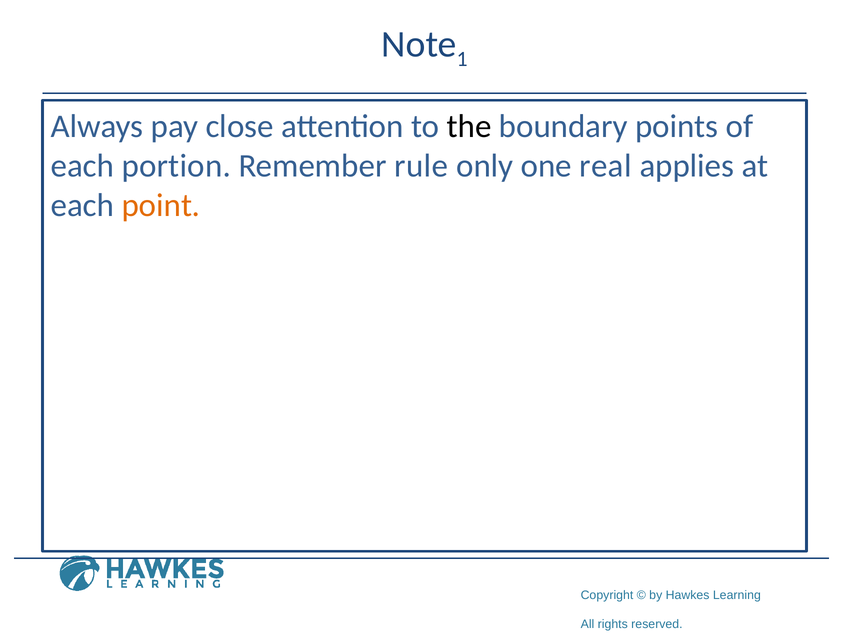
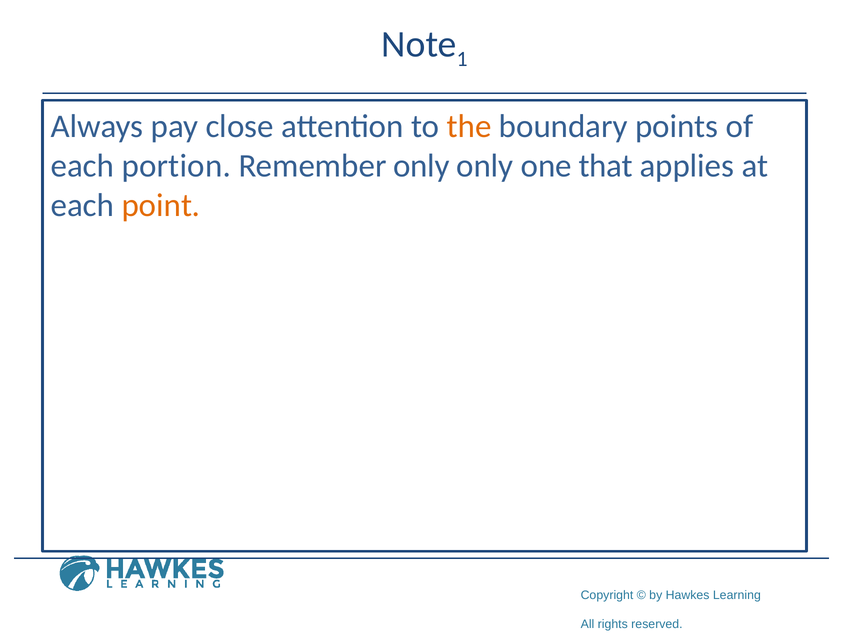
the colour: black -> orange (469, 127)
Remember rule: rule -> only (421, 166)
real: real -> that (606, 166)
